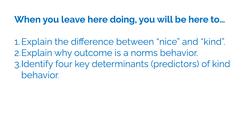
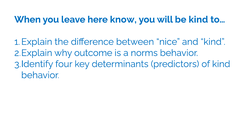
doing: doing -> know (123, 20)
be here: here -> kind (198, 20)
